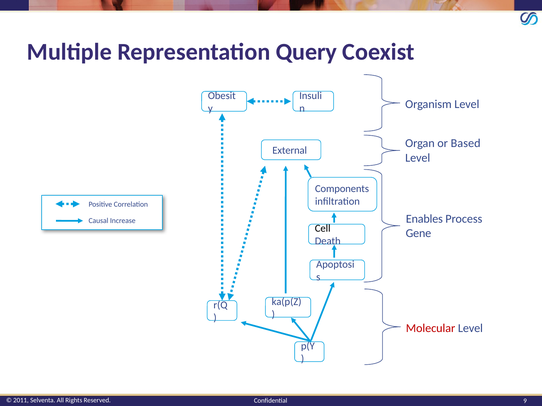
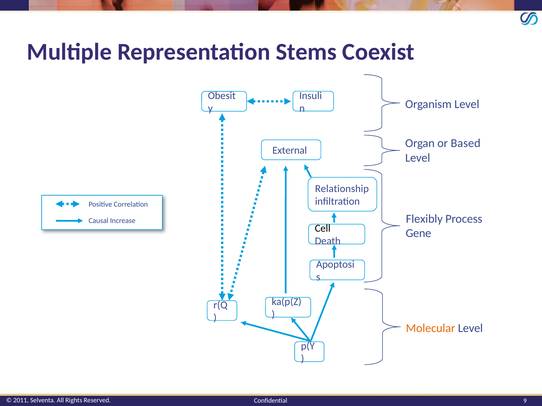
Query: Query -> Stems (306, 52)
Components: Components -> Relationship (342, 189)
Enables: Enables -> Flexibly (424, 219)
Molecular colour: red -> orange (431, 329)
